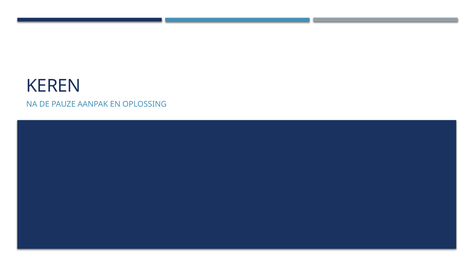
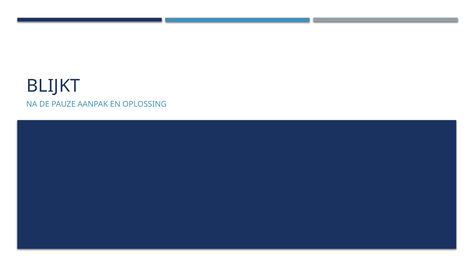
KEREN: KEREN -> BLIJKT (53, 86)
